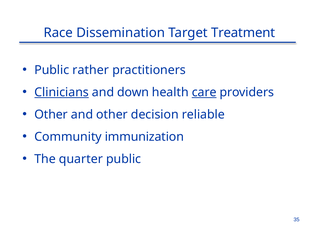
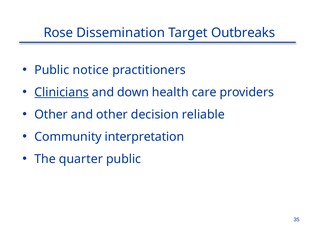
Race: Race -> Rose (58, 33)
Treatment: Treatment -> Outbreaks (243, 33)
rather: rather -> notice (91, 70)
care underline: present -> none (204, 92)
immunization: immunization -> interpretation (144, 137)
